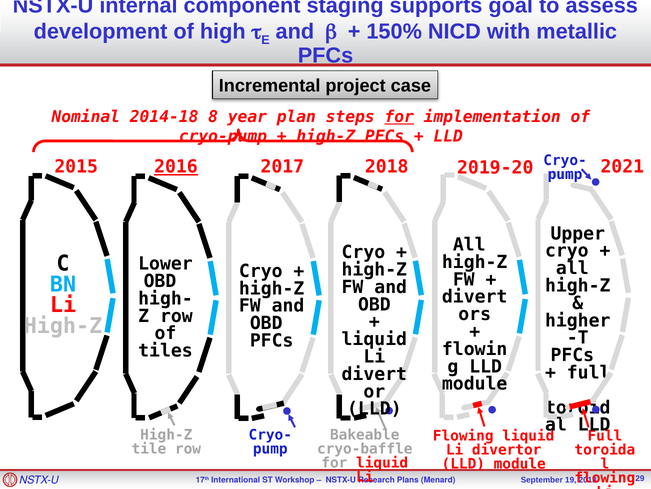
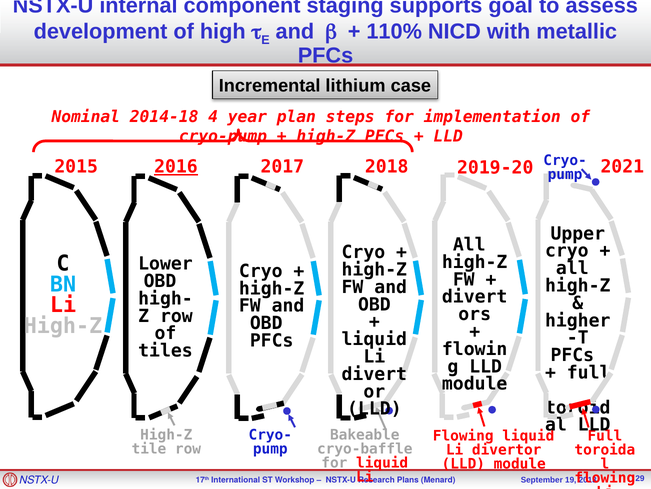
150%: 150% -> 110% (394, 31)
project: project -> lithium (355, 86)
8: 8 -> 4 (213, 117)
for underline: present -> none (399, 117)
